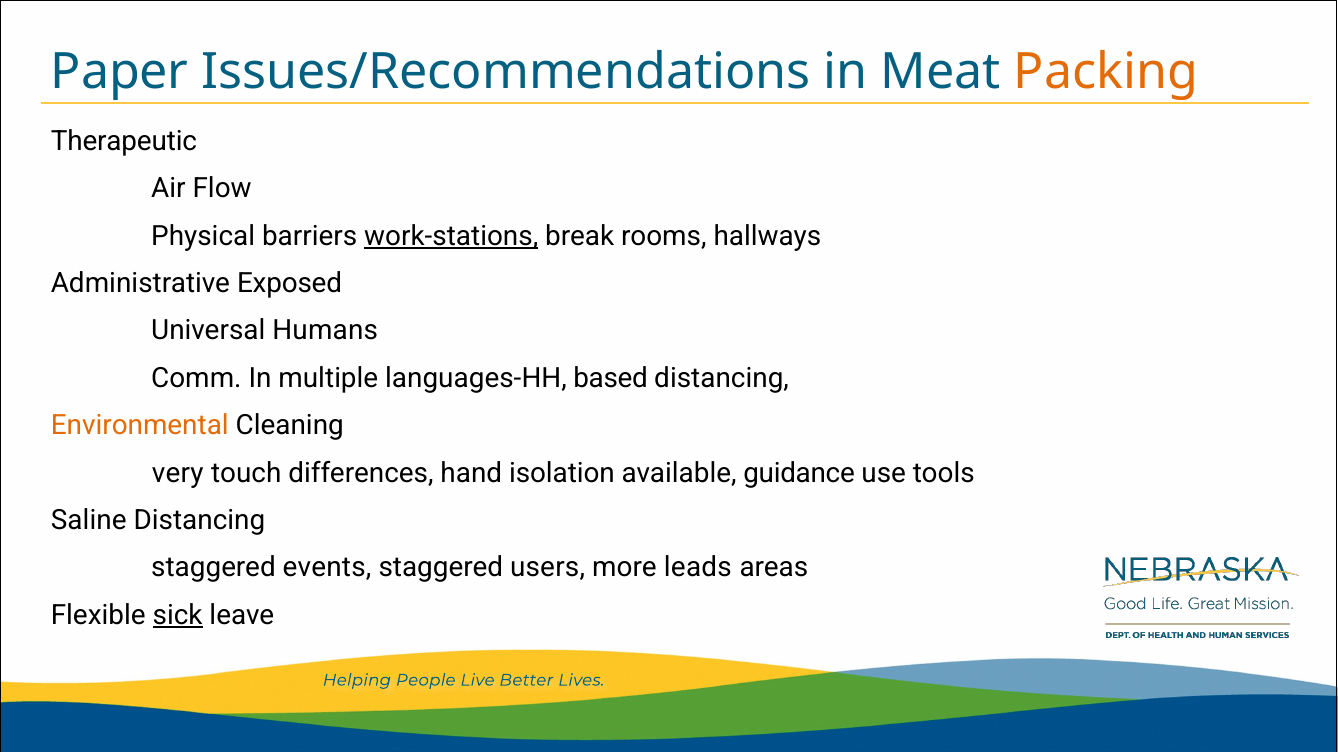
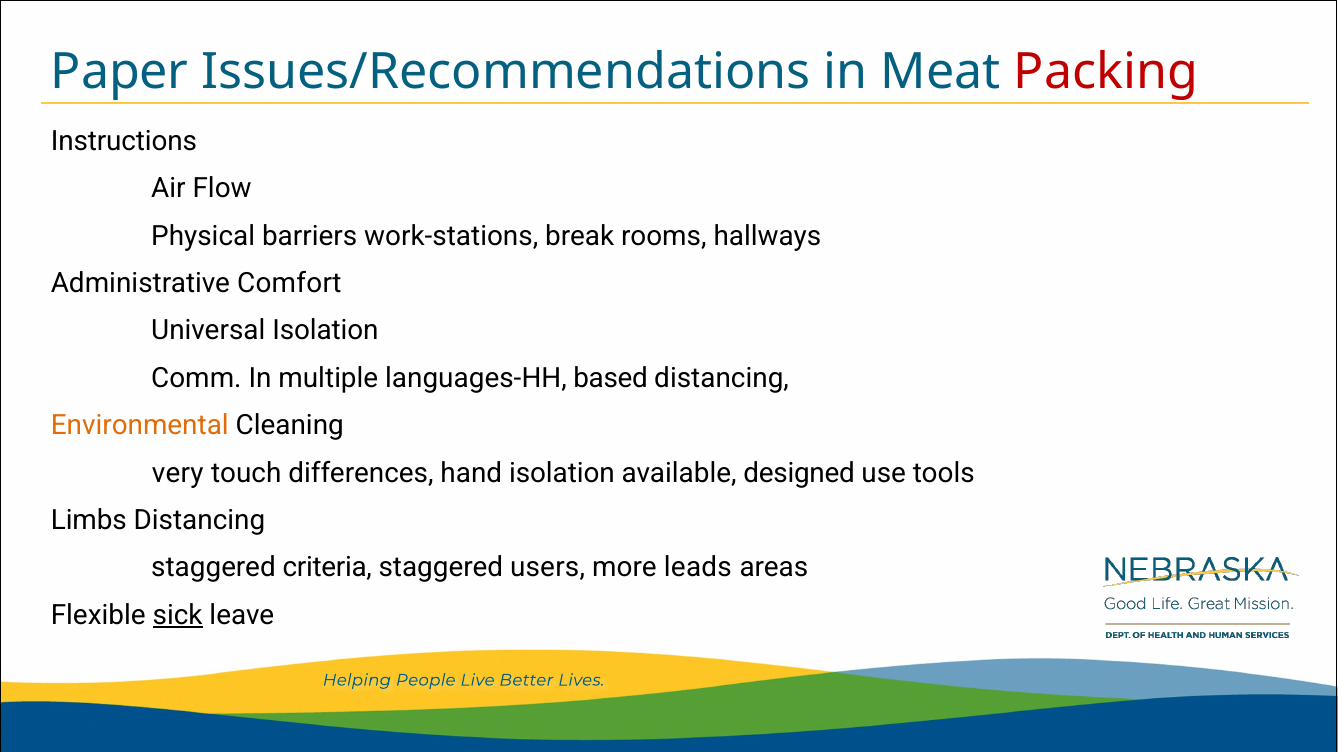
Packing colour: orange -> red (1106, 72)
Therapeutic: Therapeutic -> Instructions (124, 141)
work-stations underline: present -> none (451, 236)
Exposed: Exposed -> Comfort (289, 284)
Universal Humans: Humans -> Isolation (325, 331)
guidance: guidance -> designed (799, 473)
Saline: Saline -> Limbs (89, 521)
events: events -> criteria (327, 568)
